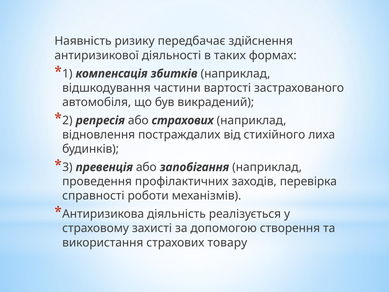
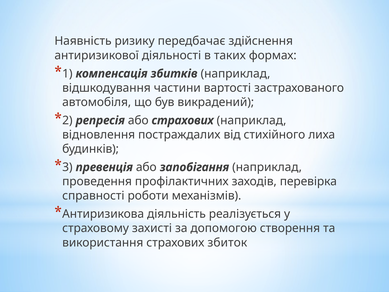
товару: товару -> збиток (227, 242)
